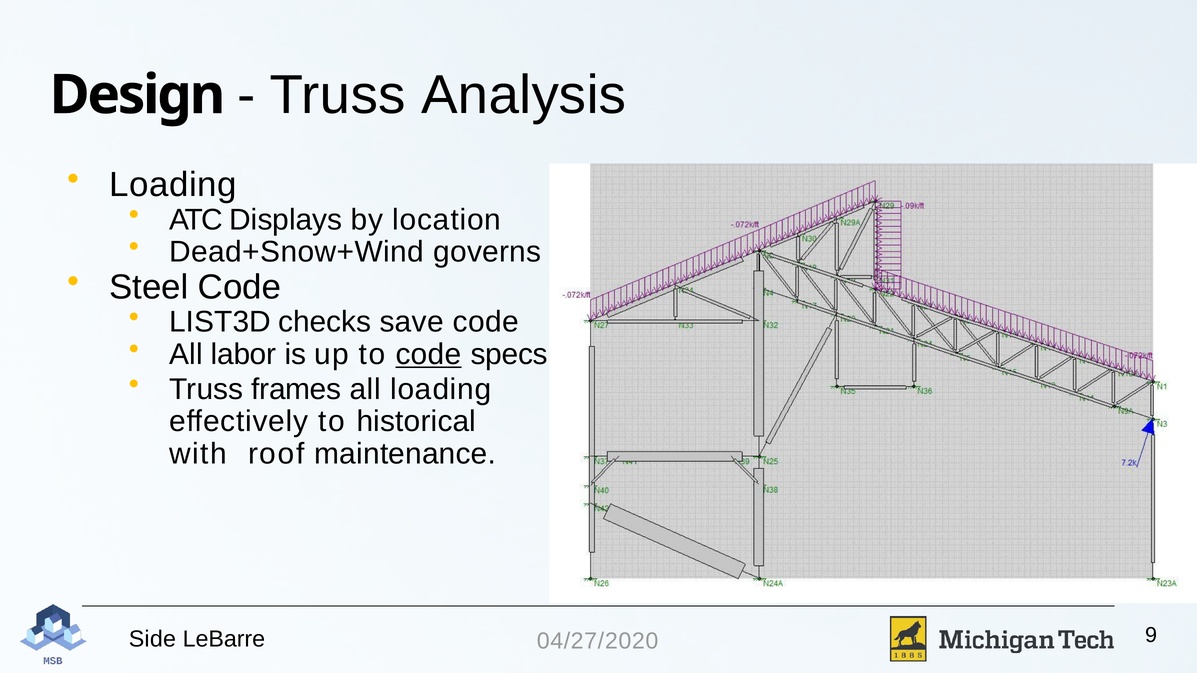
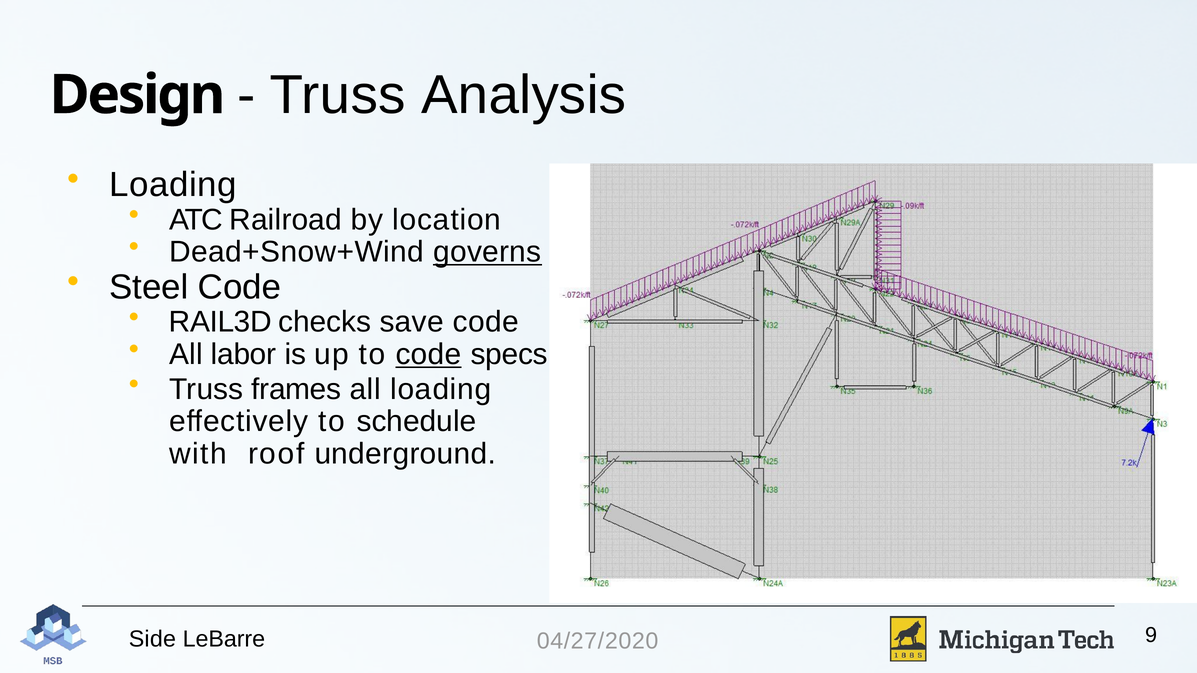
Displays: Displays -> Railroad (286, 220)
governs underline: none -> present (487, 252)
LIST3D: LIST3D -> RAIL3D (220, 322)
historical: historical -> schedule (416, 422)
maintenance: maintenance -> underground (405, 454)
